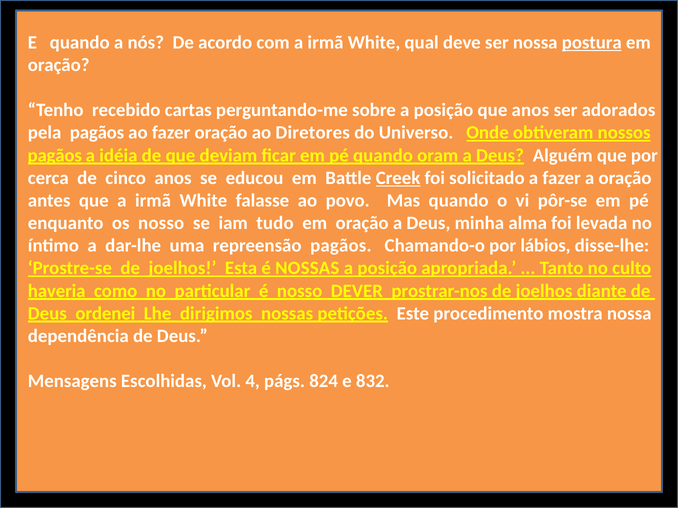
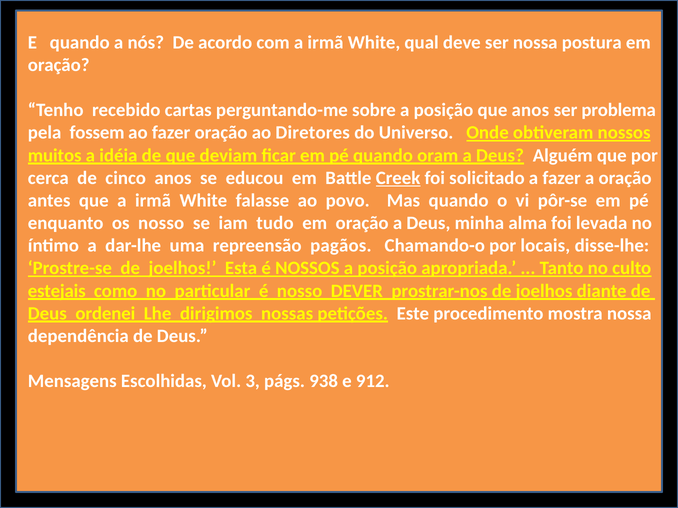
postura underline: present -> none (592, 42)
adorados: adorados -> problema (619, 110)
pela pagãos: pagãos -> fossem (97, 133)
pagãos: pagãos -> muitos (55, 155)
lábios: lábios -> locais (545, 246)
é NOSSAS: NOSSAS -> NOSSOS (307, 269)
haveria: haveria -> estejais (57, 291)
4: 4 -> 3 (253, 382)
824: 824 -> 938 (324, 382)
832: 832 -> 912 (373, 382)
